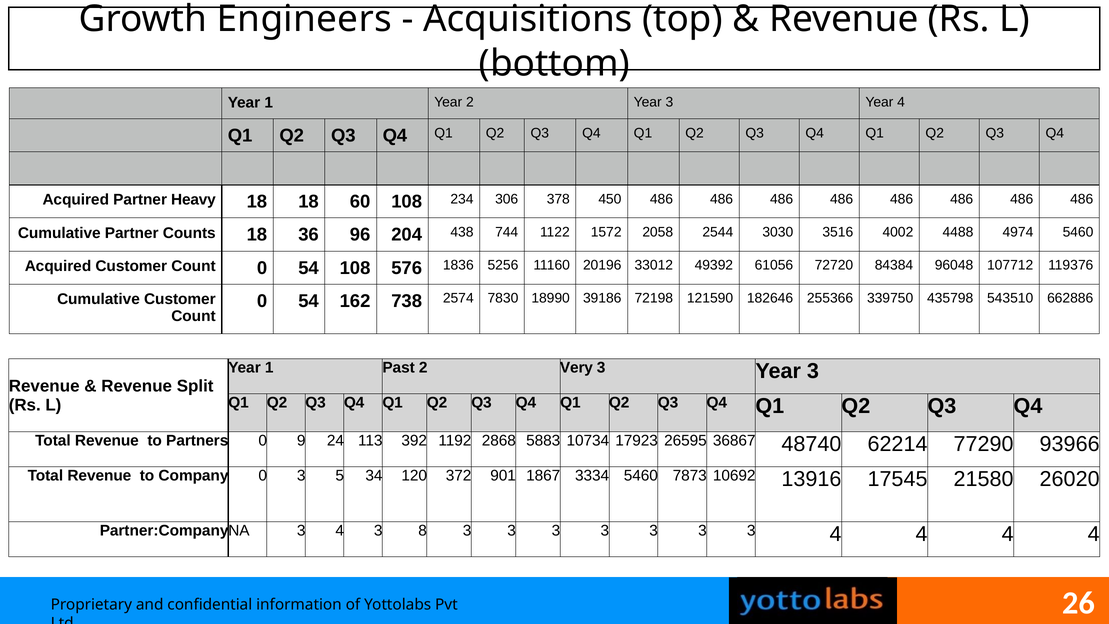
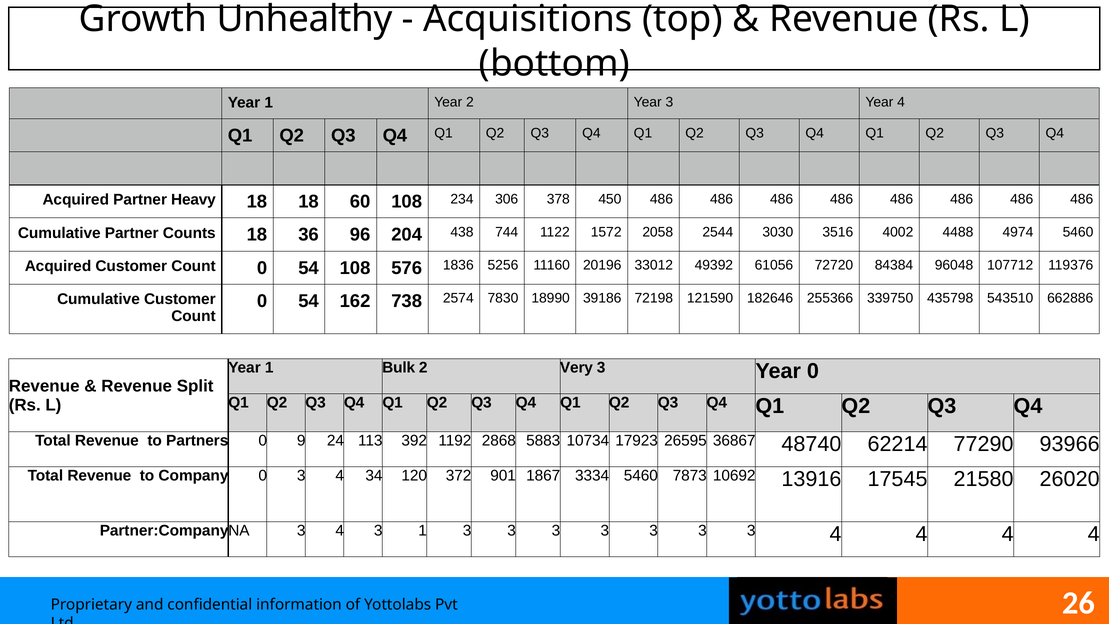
Engineers: Engineers -> Unhealthy (305, 19)
Past: Past -> Bulk (399, 368)
3 Year 3: 3 -> 0 (813, 371)
0 3 5: 5 -> 4 (340, 475)
3 8: 8 -> 1 (423, 530)
